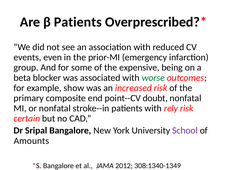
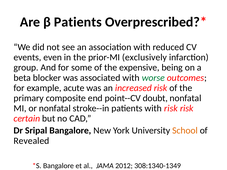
emergency: emergency -> exclusively (144, 57)
show: show -> acute (74, 88)
with rely: rely -> risk (171, 108)
School colour: purple -> orange (185, 131)
Amounts: Amounts -> Revealed (31, 141)
